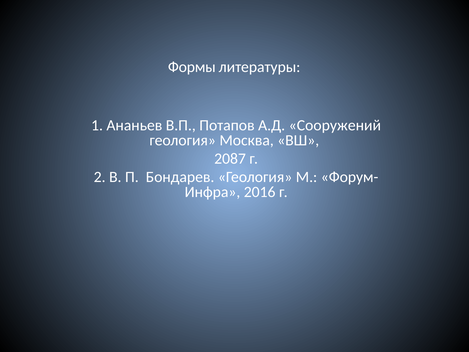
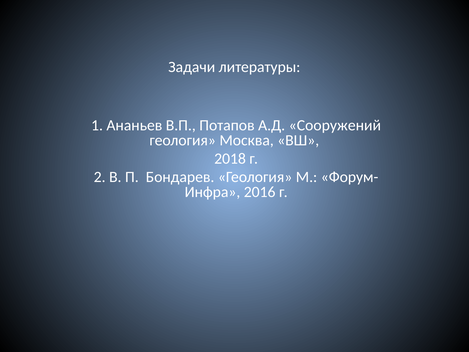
Формы: Формы -> Задачи (192, 67)
2087: 2087 -> 2018 (230, 159)
